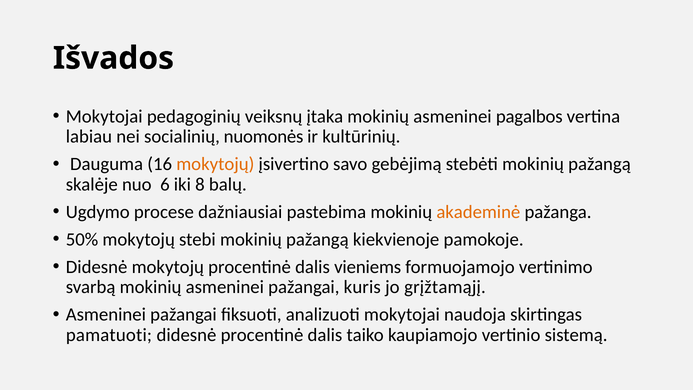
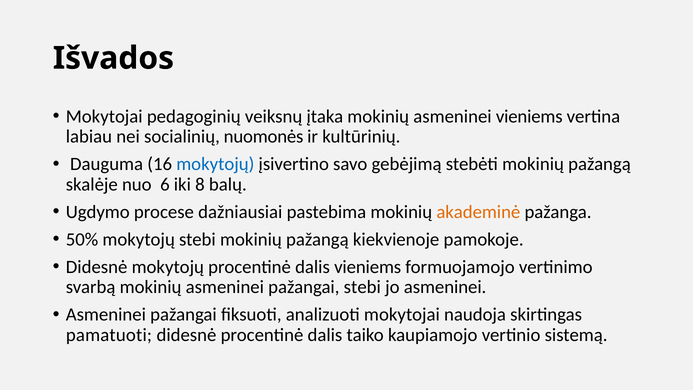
asmeninei pagalbos: pagalbos -> vieniems (529, 116)
mokytojų colour: orange -> blue (215, 164)
pažangai kuris: kuris -> stebi (362, 287)
jo grįžtamąjį: grįžtamąjį -> asmeninei (445, 287)
